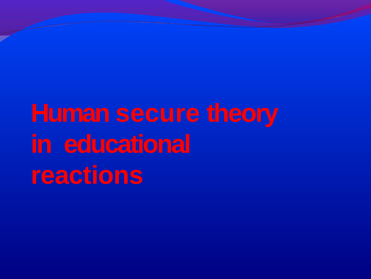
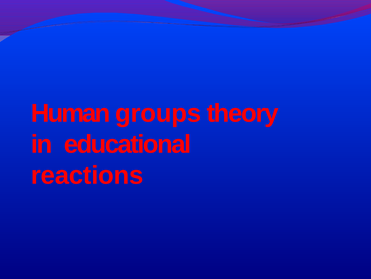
secure: secure -> groups (158, 113)
